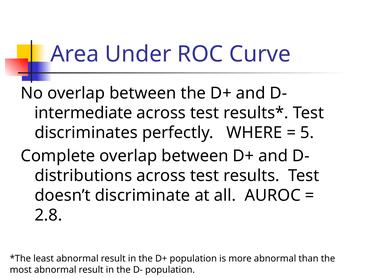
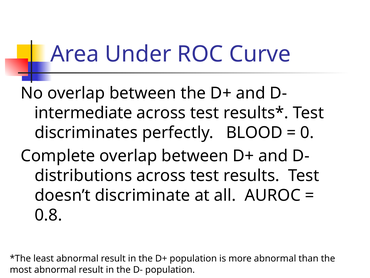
WHERE: WHERE -> BLOOD (254, 133)
5: 5 -> 0 (307, 133)
2.8: 2.8 -> 0.8 (48, 215)
